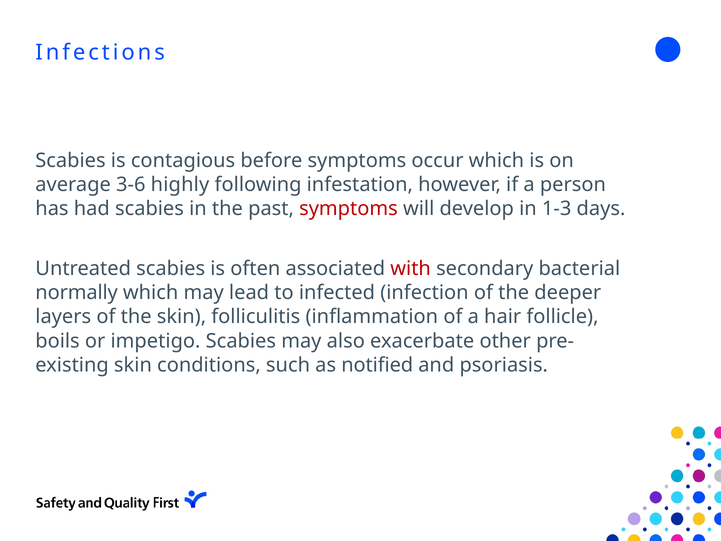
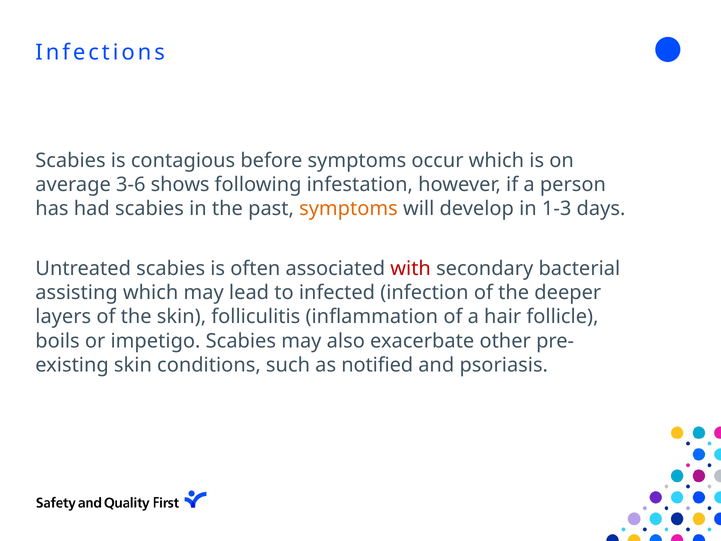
highly: highly -> shows (180, 184)
symptoms colour: red -> orange (348, 208)
normally: normally -> assisting (77, 293)
